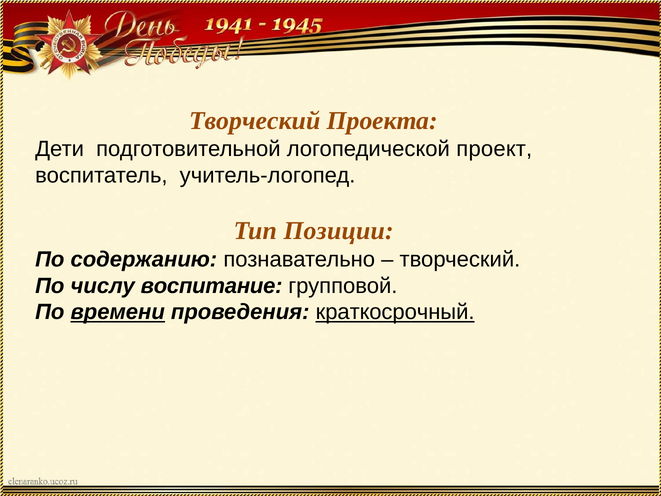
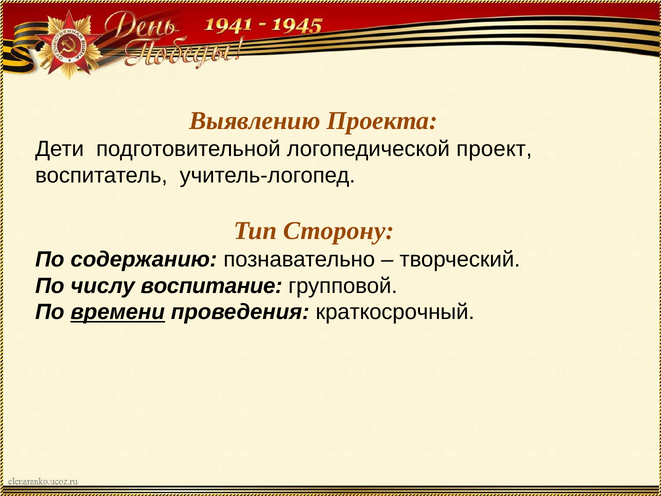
Творческий: Творческий -> Выявлению (255, 121)
Позиции: Позиции -> Сторону (339, 231)
краткосрочный underline: present -> none (395, 312)
